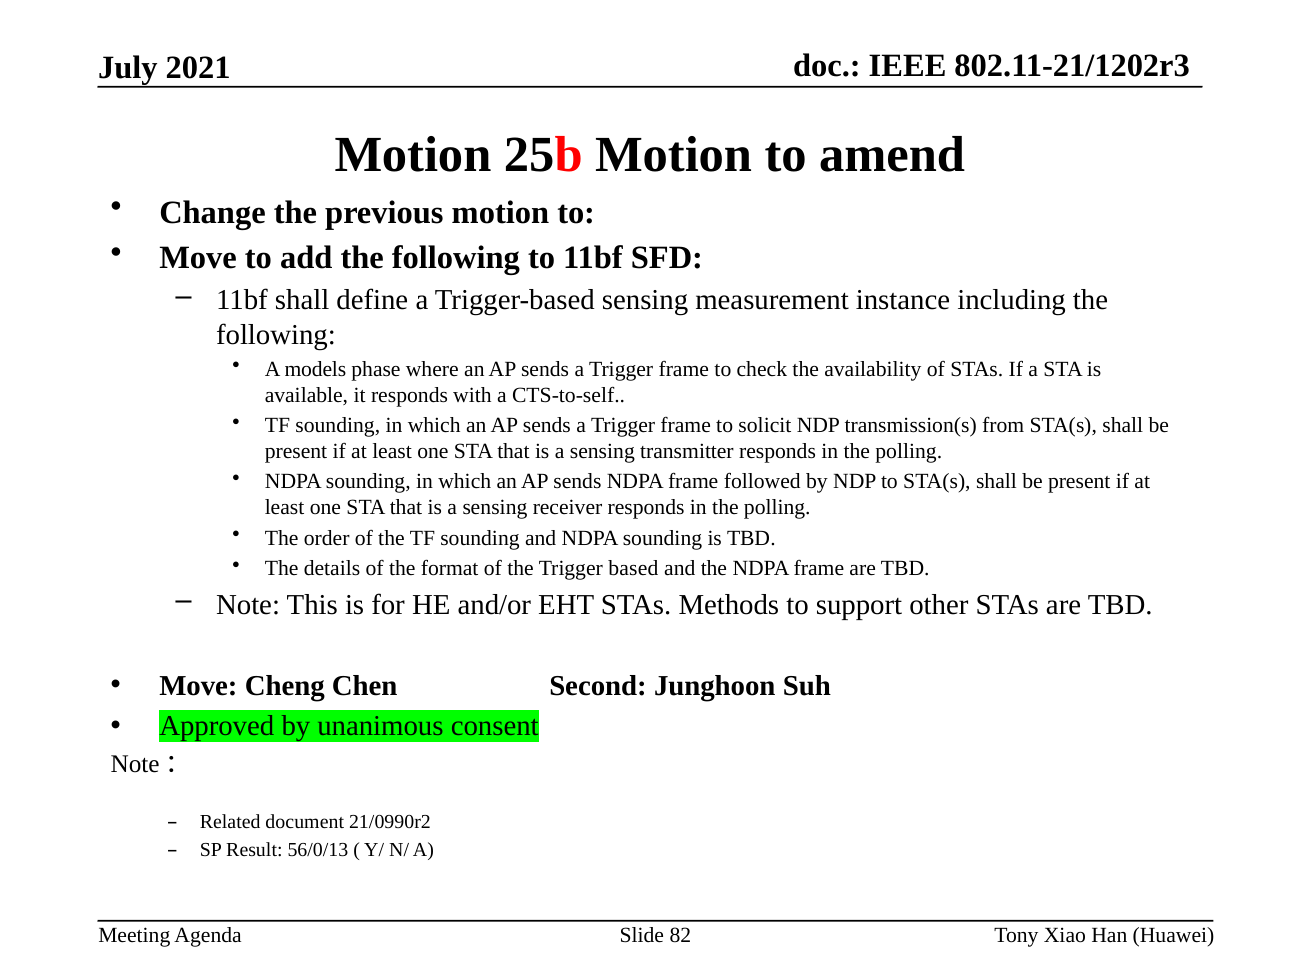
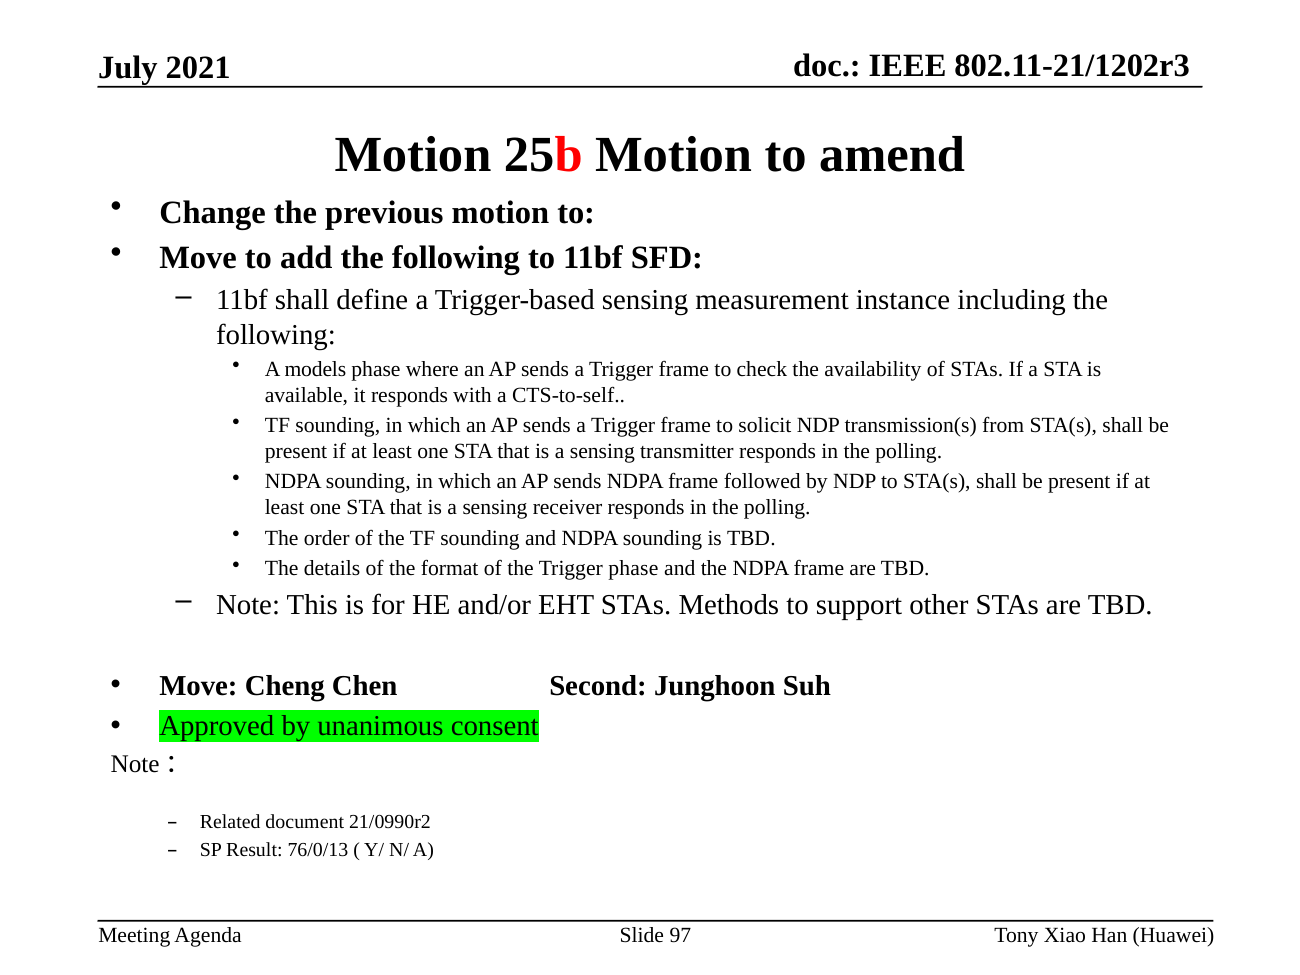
Trigger based: based -> phase (633, 568)
56/0/13: 56/0/13 -> 76/0/13 (318, 850)
82: 82 -> 97 (680, 935)
